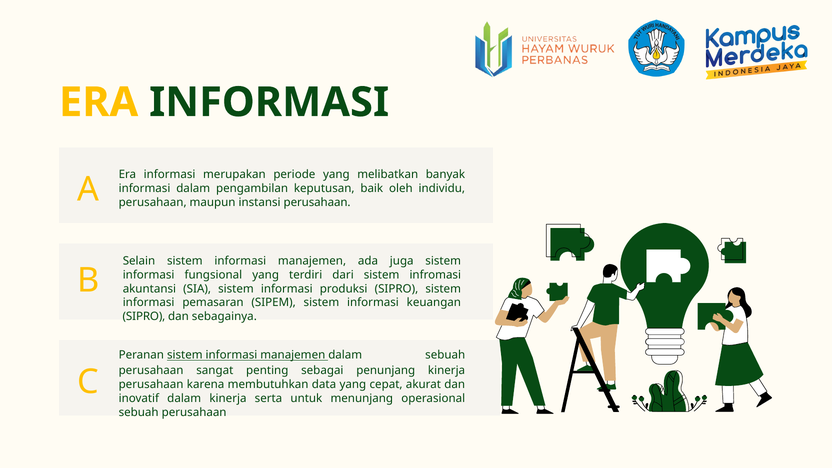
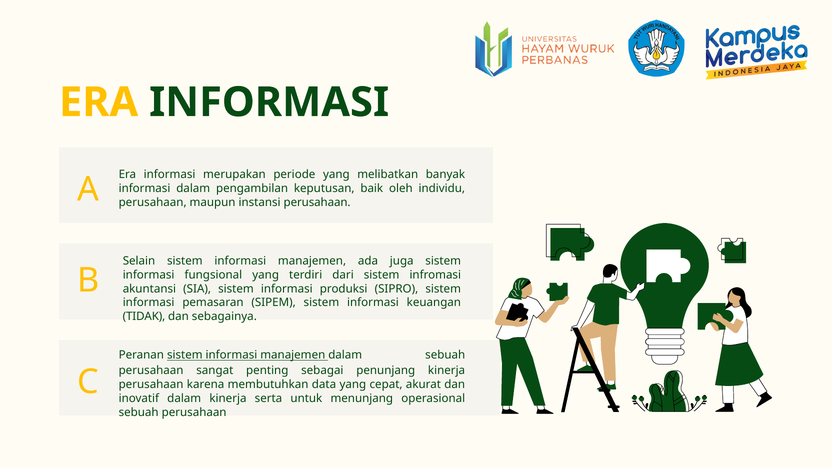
SIPRO: SIPRO -> TIDAK (144, 317)
